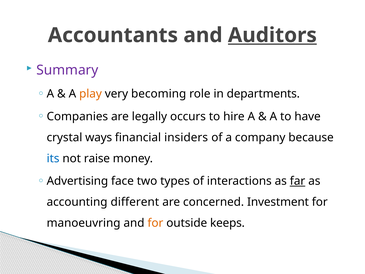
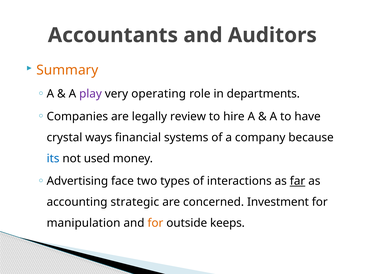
Auditors underline: present -> none (272, 35)
Summary colour: purple -> orange (67, 70)
play colour: orange -> purple (90, 94)
becoming: becoming -> operating (159, 94)
occurs: occurs -> review (188, 116)
insiders: insiders -> systems (186, 137)
raise: raise -> used (97, 158)
different: different -> strategic (135, 202)
manoeuvring: manoeuvring -> manipulation (84, 223)
